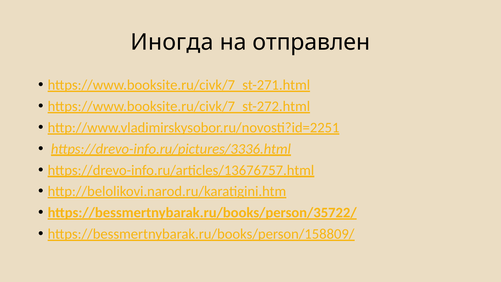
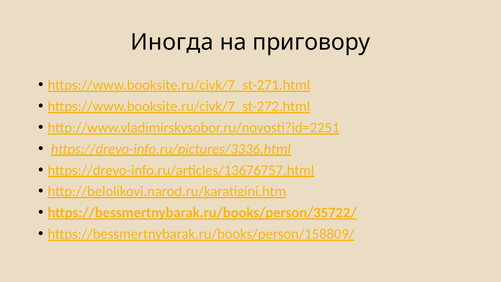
отправлен: отправлен -> приговору (311, 42)
